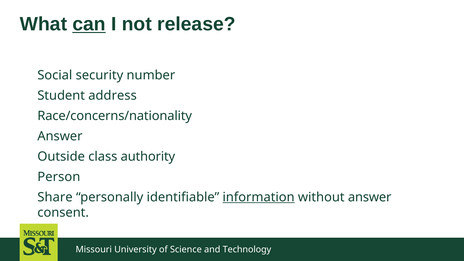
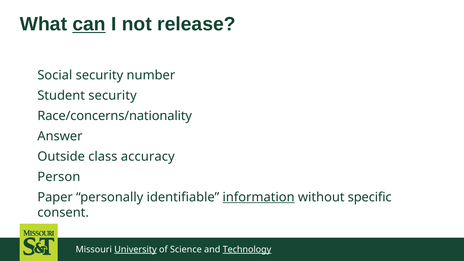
Student address: address -> security (112, 96)
authority: authority -> accuracy (148, 157)
Share: Share -> Paper (55, 197)
without answer: answer -> specific (370, 197)
University underline: none -> present (135, 249)
Technology underline: none -> present (247, 249)
